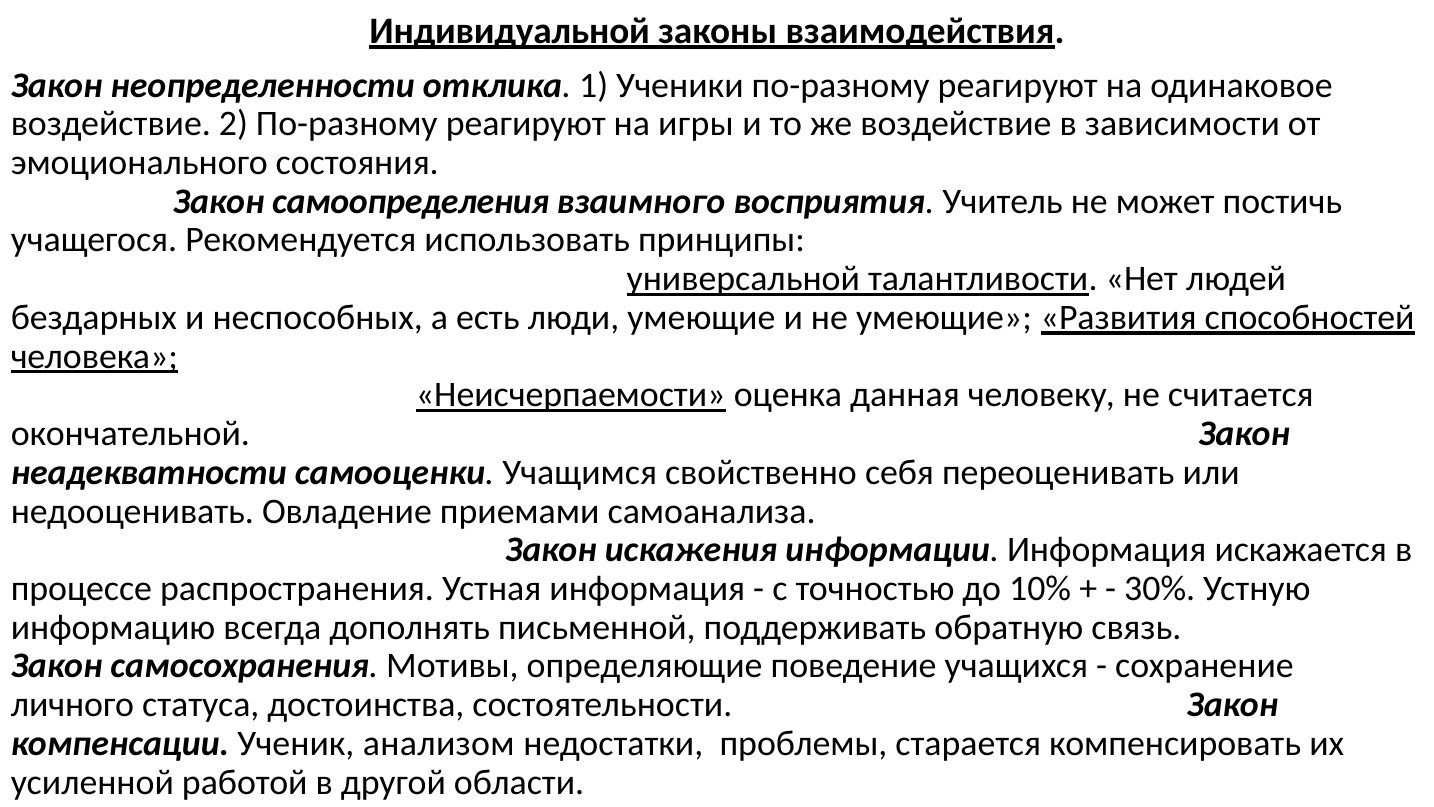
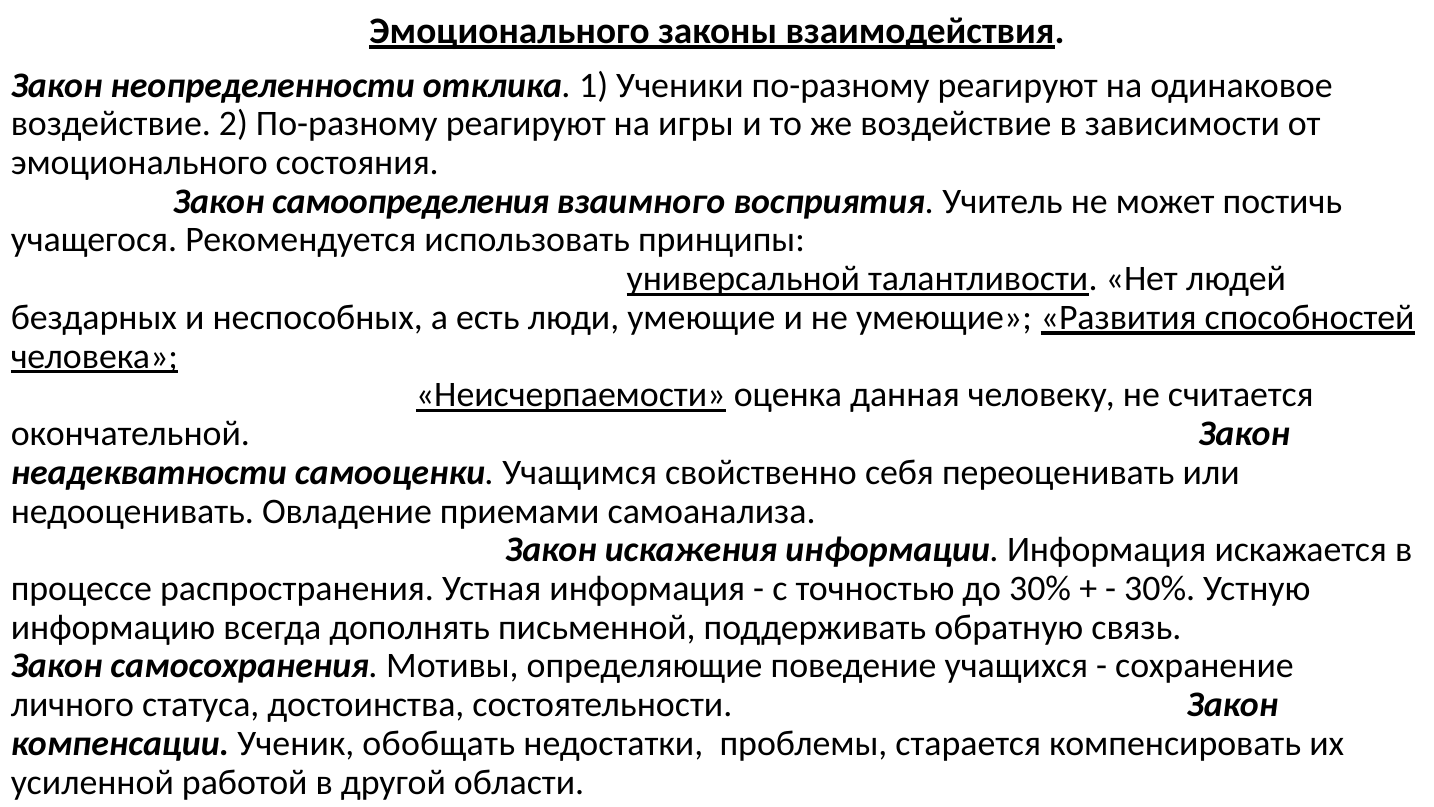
Индивидуальной: Индивидуальной -> Эмоционального (510, 31)
до 10%: 10% -> 30% (1040, 588)
анализом: анализом -> обобщать (439, 743)
